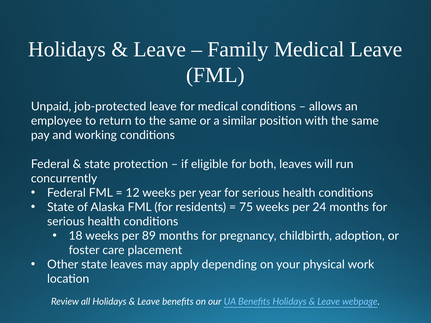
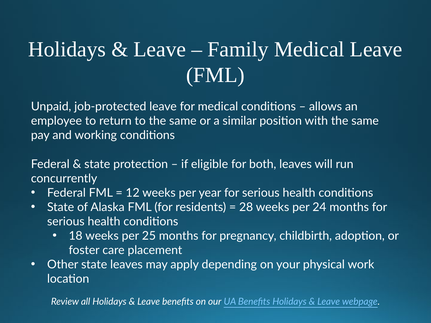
75: 75 -> 28 (246, 207)
89: 89 -> 25 (149, 236)
